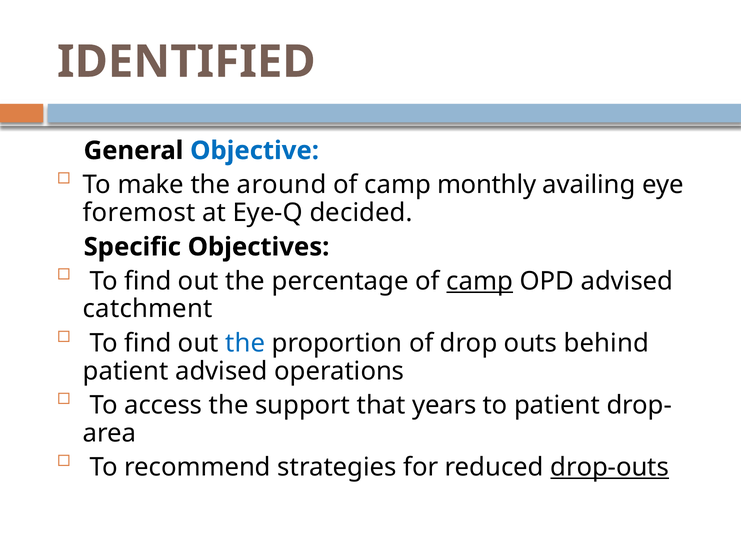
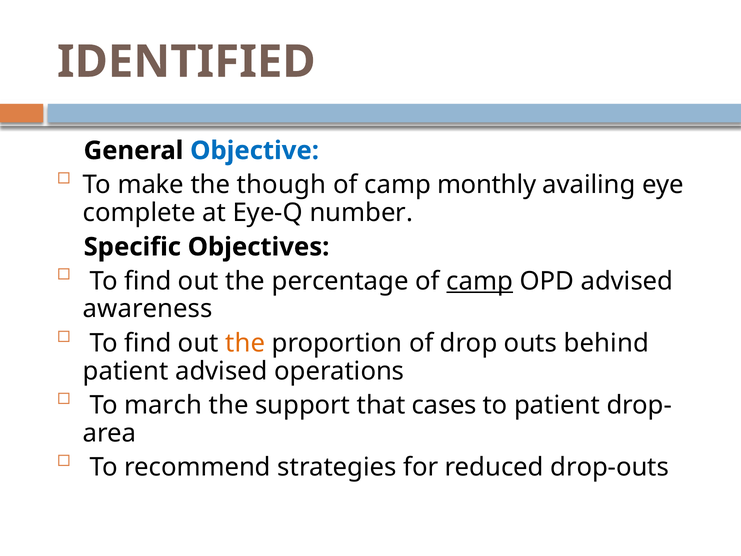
around: around -> though (282, 185)
foremost: foremost -> complete (139, 213)
decided: decided -> number (361, 213)
catchment: catchment -> awareness (148, 309)
the colour: blue -> orange (245, 343)
access: access -> march (163, 405)
years: years -> cases (444, 405)
drop-outs underline: present -> none (610, 467)
